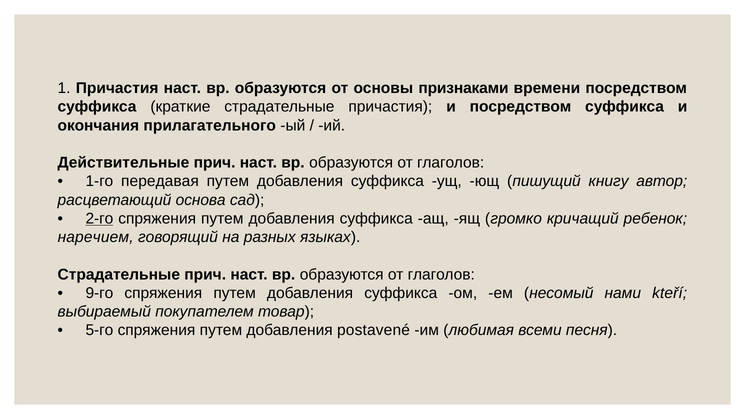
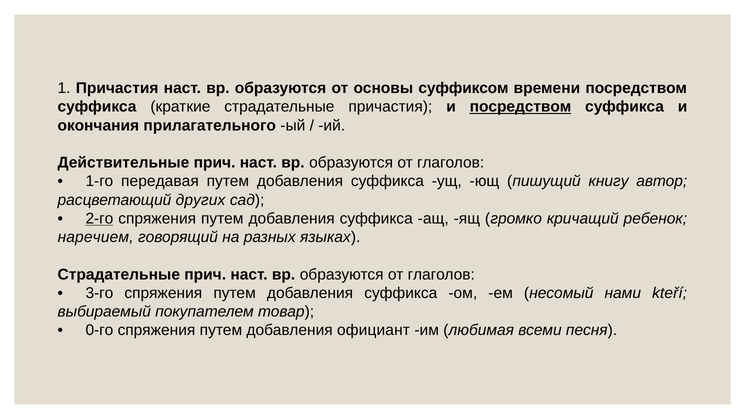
признаками: признаками -> суффиксом (463, 88)
посредством underline: none -> present (521, 107)
основа: основа -> других (201, 200)
9-го: 9-го -> 3-го (99, 293)
5-го: 5-го -> 0-го (99, 330)
postavené: postavené -> официант (374, 330)
